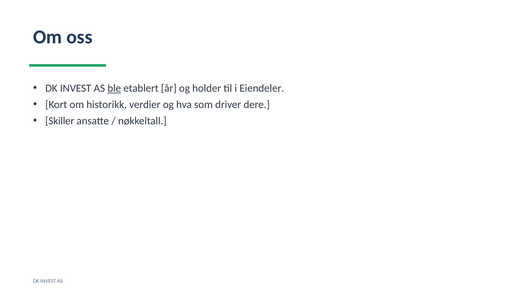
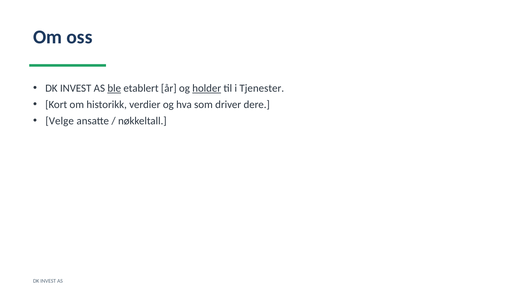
holder underline: none -> present (207, 88)
Eiendeler: Eiendeler -> Tjenester (262, 88)
Skiller: Skiller -> Velge (60, 121)
